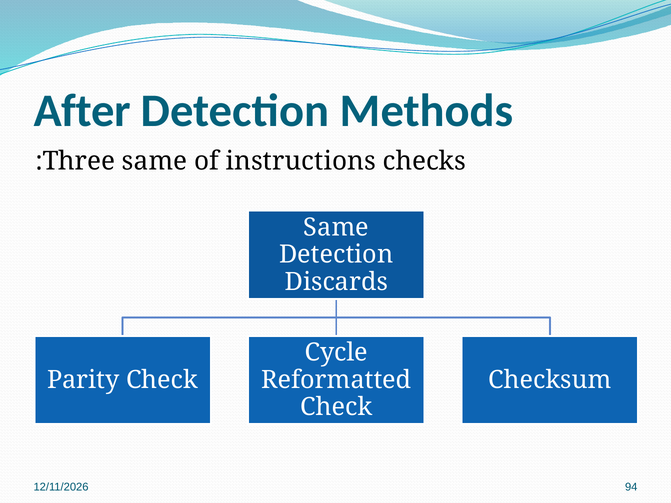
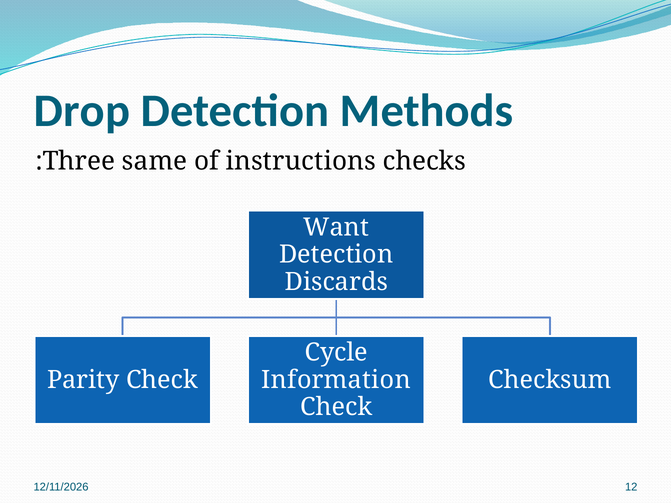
After: After -> Drop (82, 111)
Same: Same -> Want (336, 228)
Reformatted: Reformatted -> Information (336, 380)
94: 94 -> 12 (631, 487)
